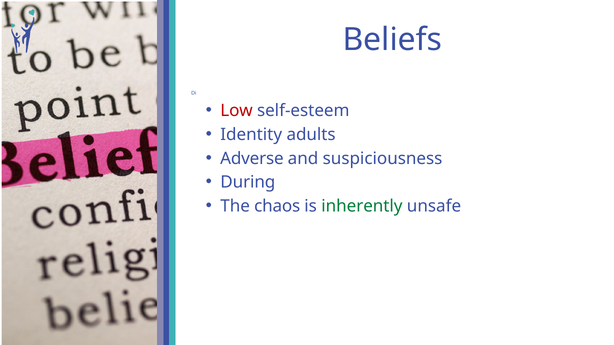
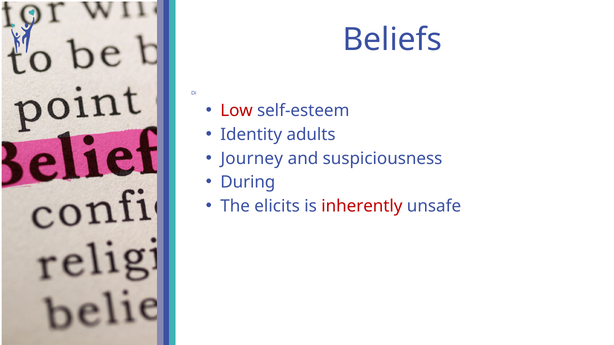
Adverse: Adverse -> Journey (252, 159)
chaos: chaos -> elicits (277, 206)
inherently colour: green -> red (362, 206)
